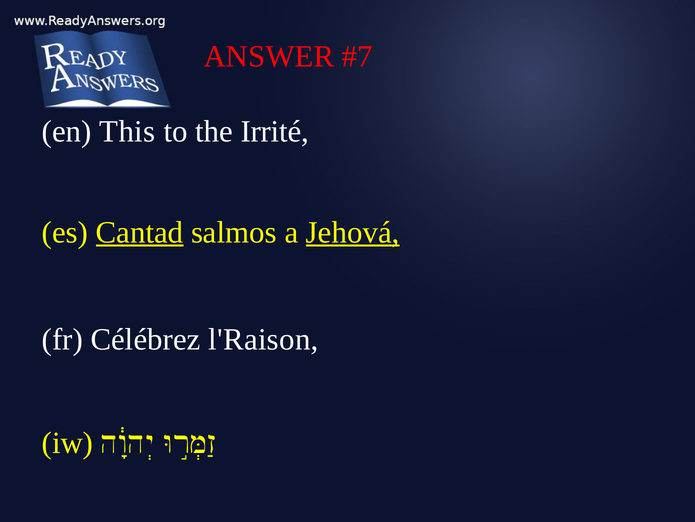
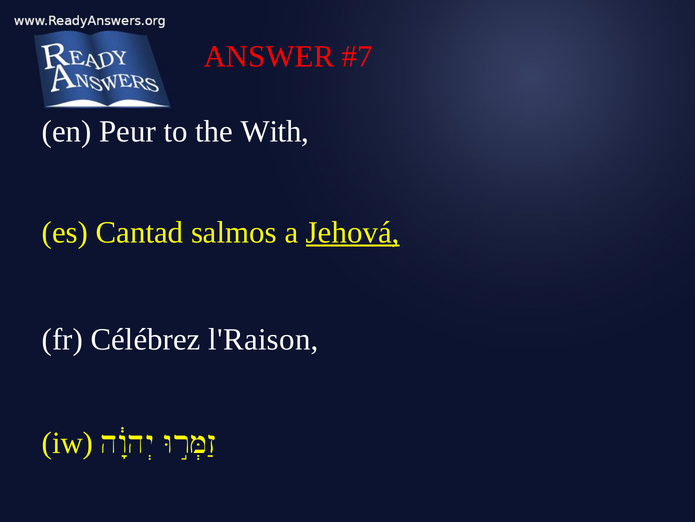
This: This -> Peur (128, 131)
Irrité: Irrité -> With (275, 131)
Cantad underline: present -> none (140, 232)
